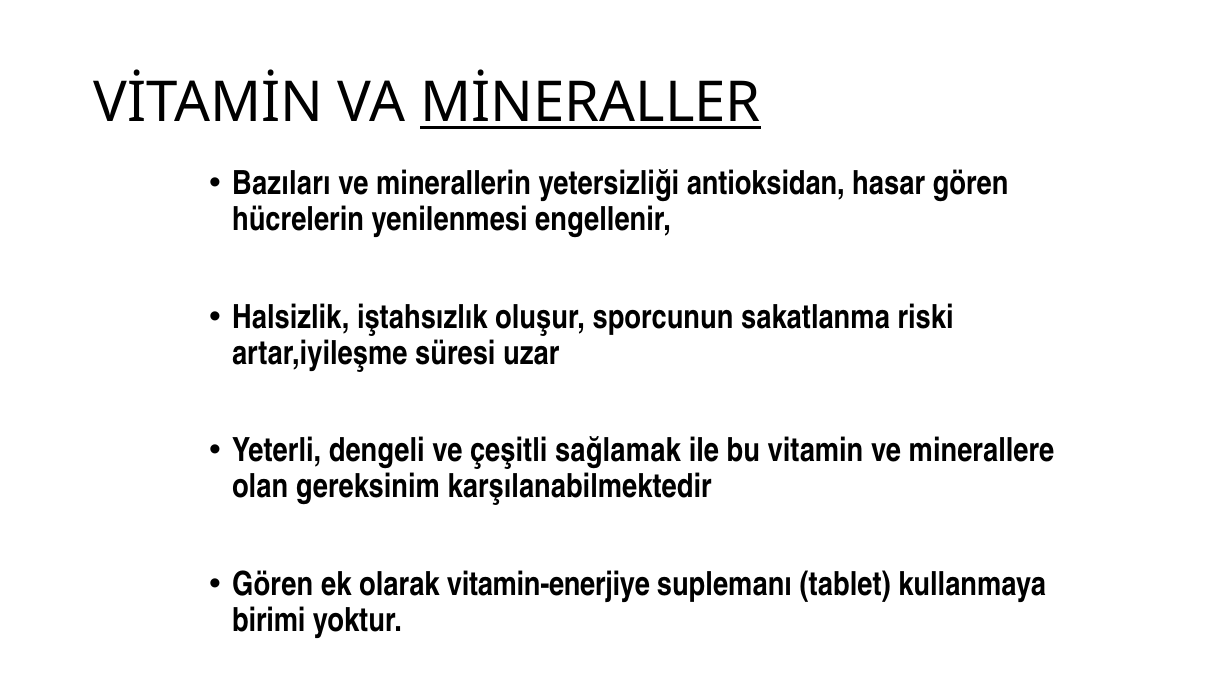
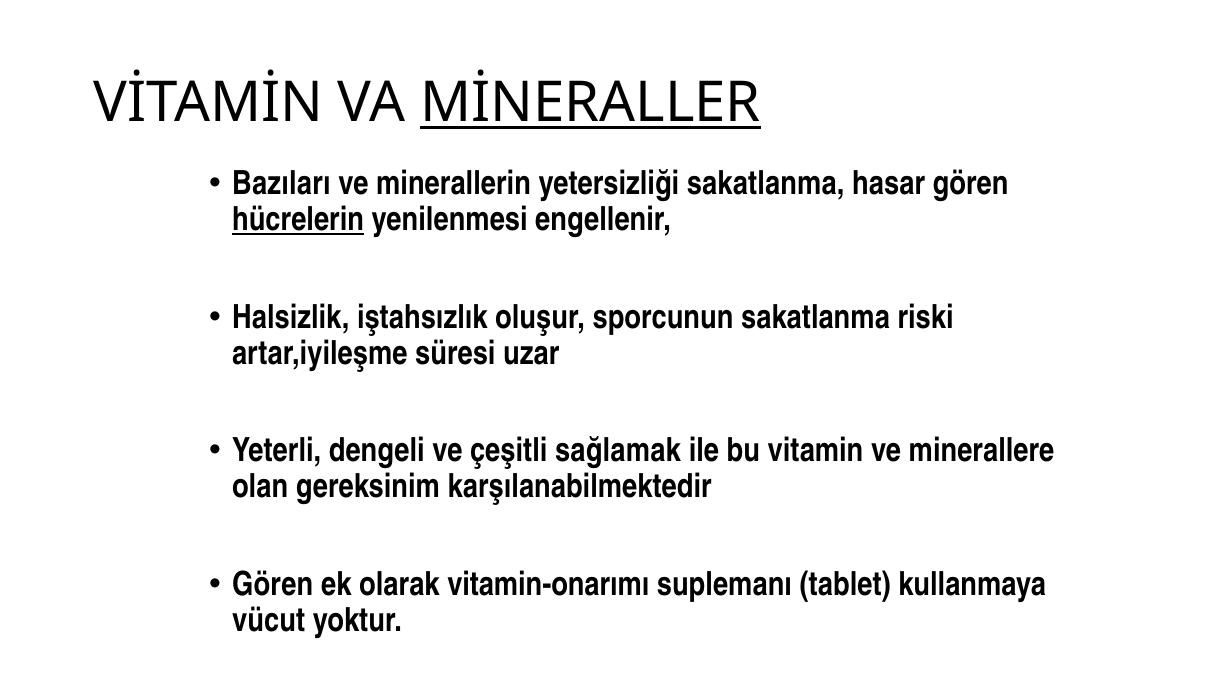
yetersizliği antioksidan: antioksidan -> sakatlanma (766, 184)
hücrelerin underline: none -> present (298, 220)
vitamin-enerjiye: vitamin-enerjiye -> vitamin-onarımı (548, 584)
birimi: birimi -> vücut (269, 620)
